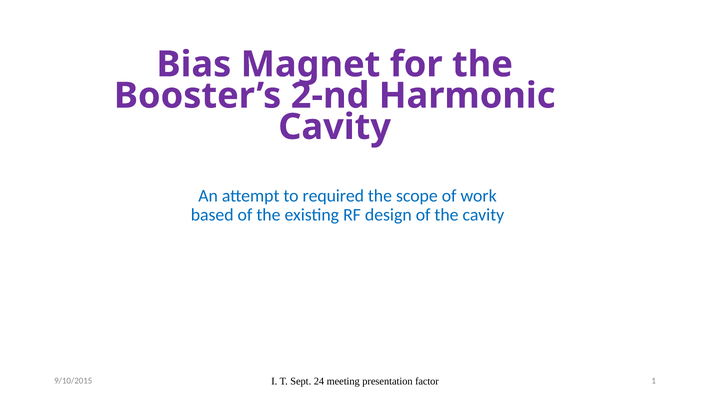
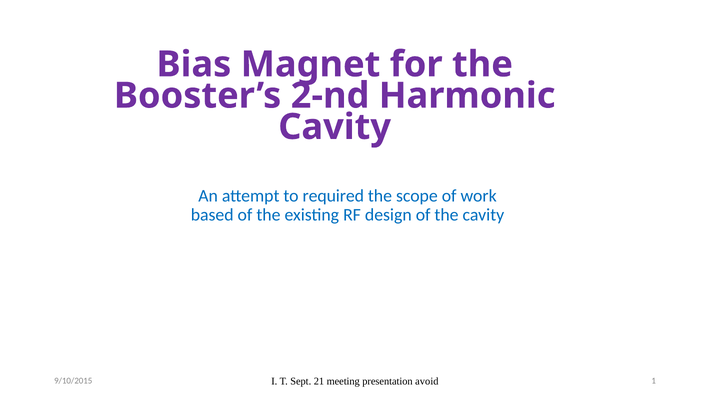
24: 24 -> 21 (319, 381)
factor: factor -> avoid (427, 381)
